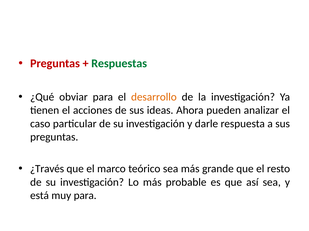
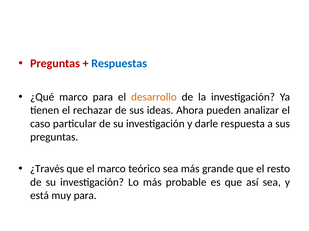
Respuestas colour: green -> blue (119, 64)
¿Qué obviar: obviar -> marco (73, 97)
acciones: acciones -> rechazar (93, 111)
